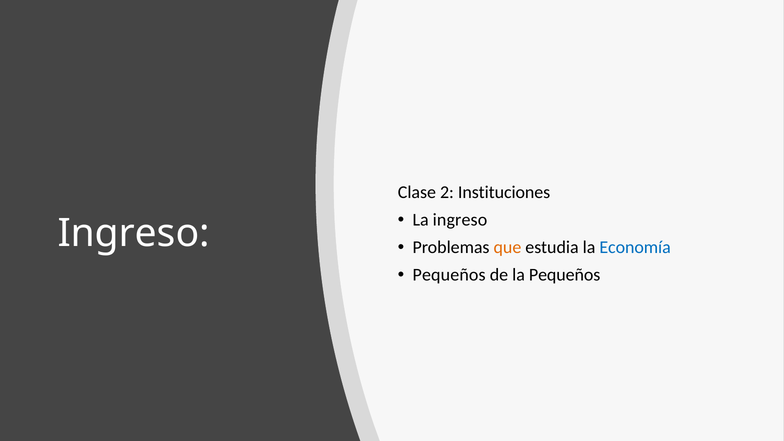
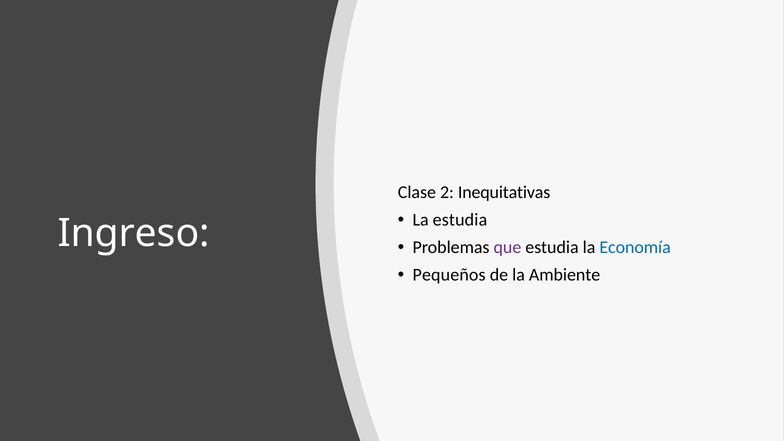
Instituciones: Instituciones -> Inequitativas (504, 192)
La ingreso: ingreso -> estudia (460, 220)
que colour: orange -> purple (507, 247)
la Pequeños: Pequeños -> Ambiente (565, 275)
